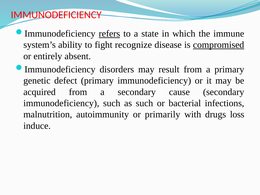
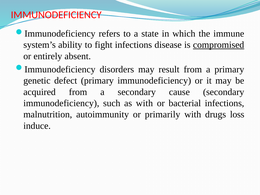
refers underline: present -> none (109, 34)
fight recognize: recognize -> infections (133, 45)
as such: such -> with (144, 103)
